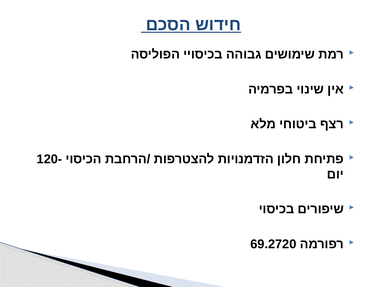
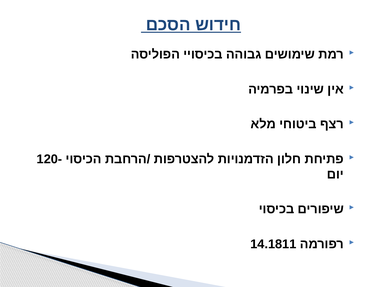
69.2720: 69.2720 -> 14.1811 (273, 244)
